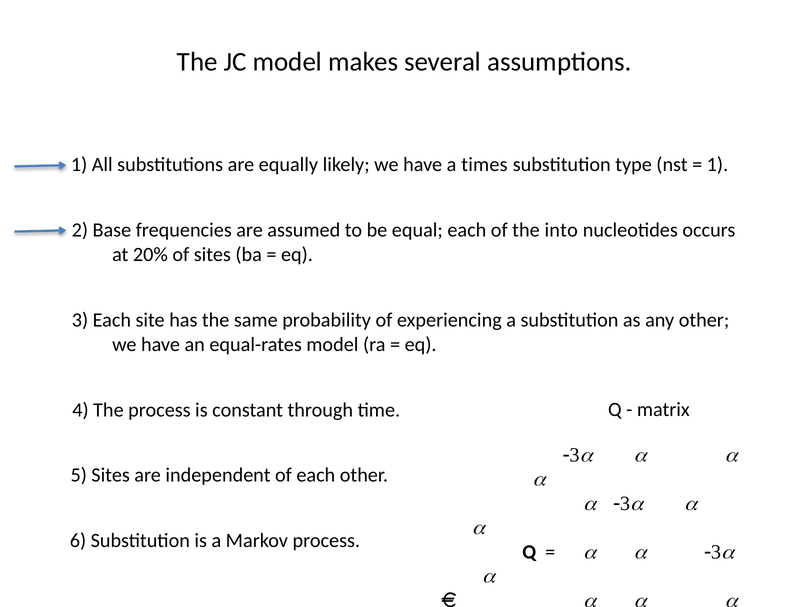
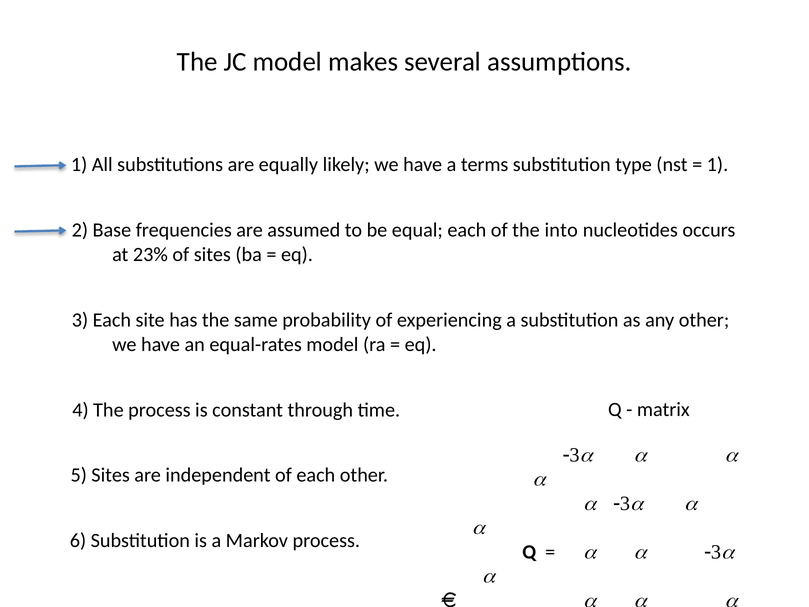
times: times -> terms (485, 165)
20%: 20% -> 23% (150, 254)
